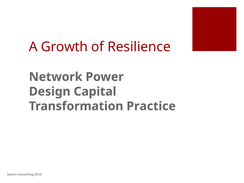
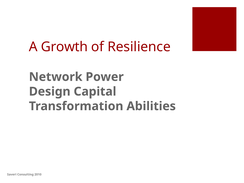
Practice: Practice -> Abilities (151, 106)
